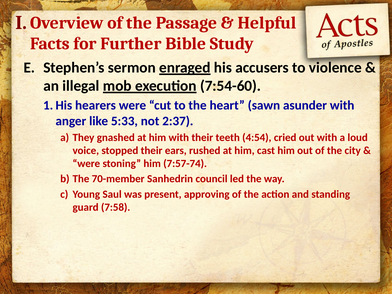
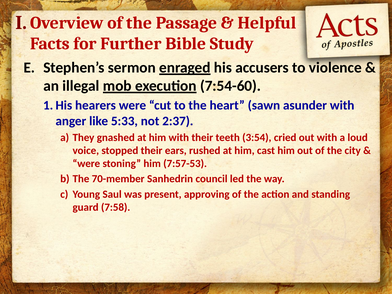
4:54: 4:54 -> 3:54 (257, 137)
7:57-74: 7:57-74 -> 7:57-53 (185, 164)
